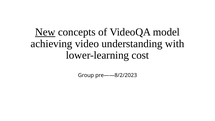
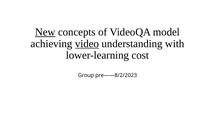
video underline: none -> present (87, 44)
